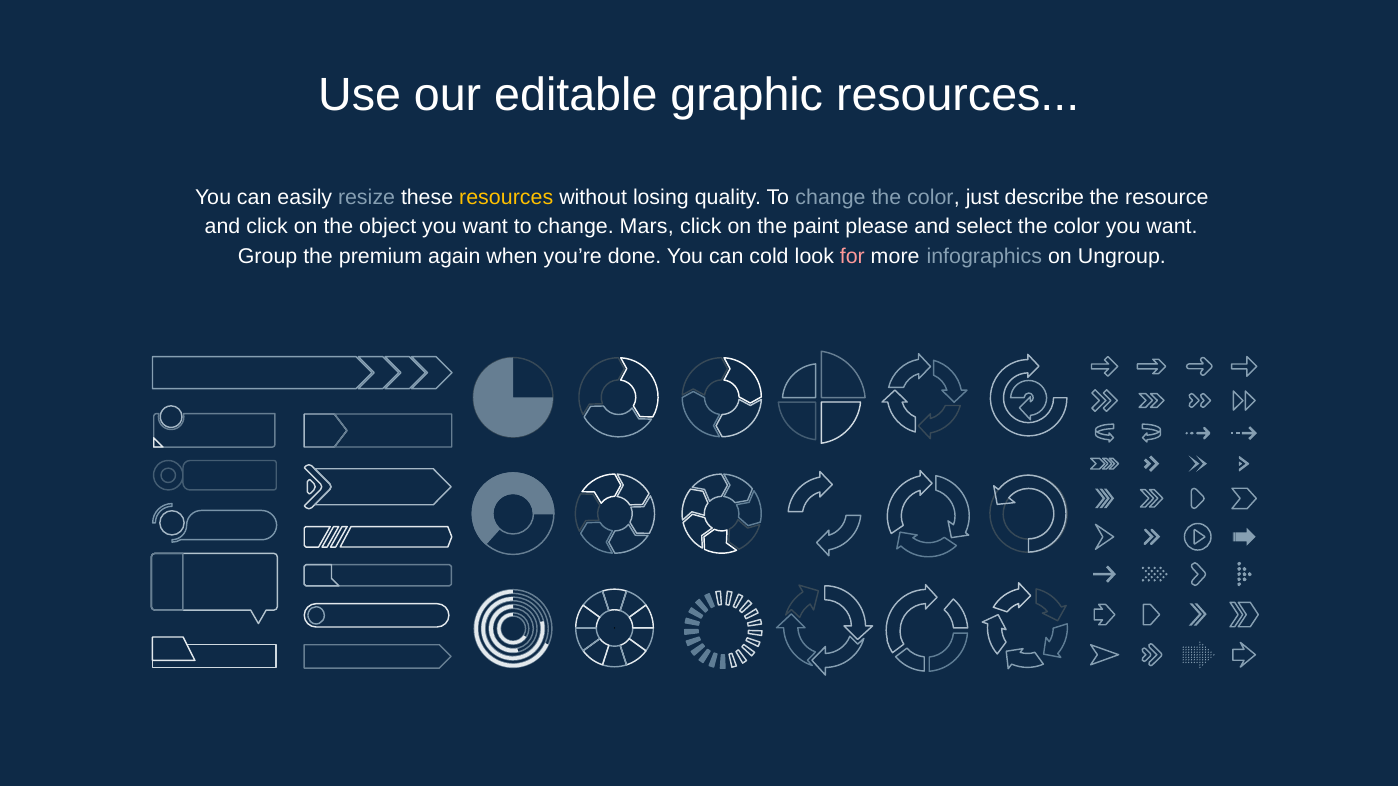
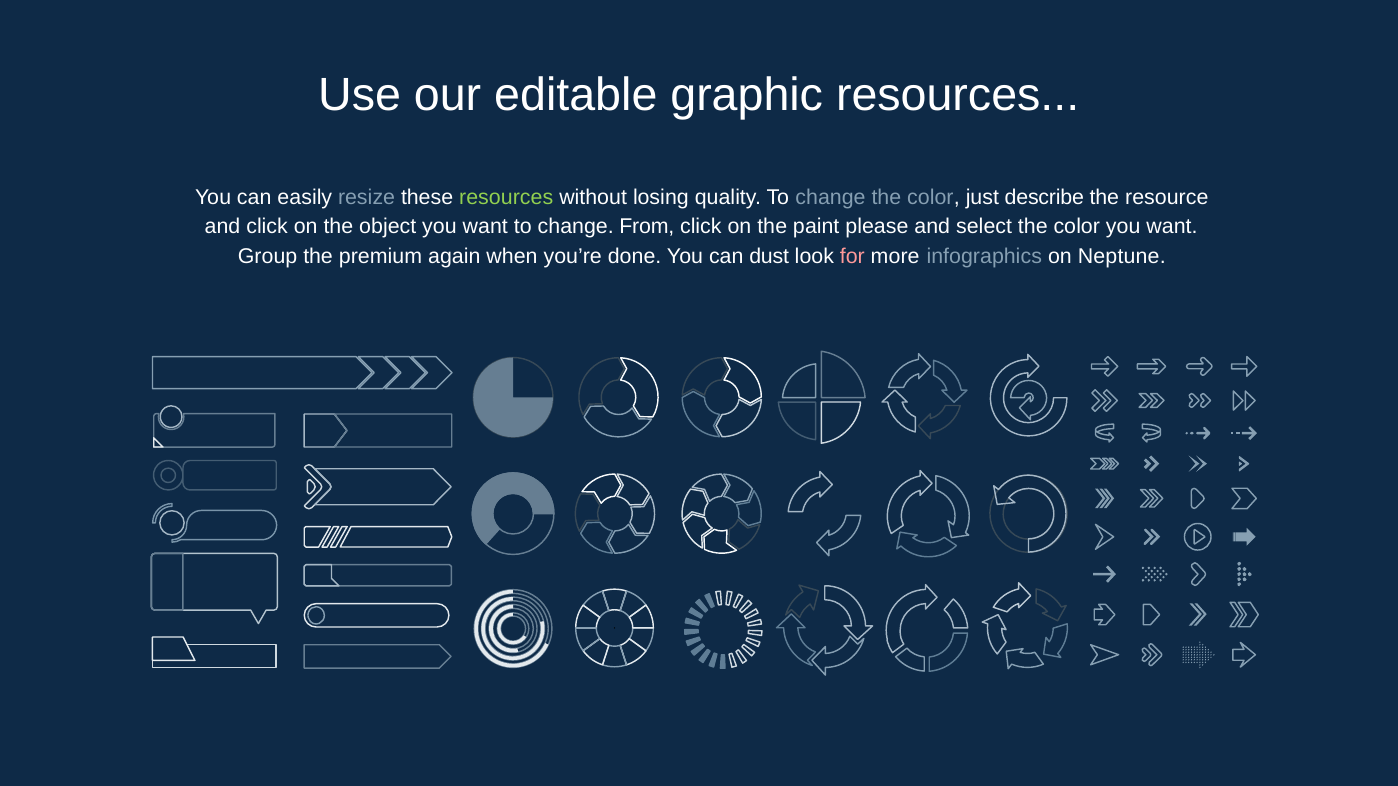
resources colour: yellow -> light green (506, 198)
Mars: Mars -> From (647, 227)
cold: cold -> dust (769, 256)
Ungroup: Ungroup -> Neptune (1122, 256)
